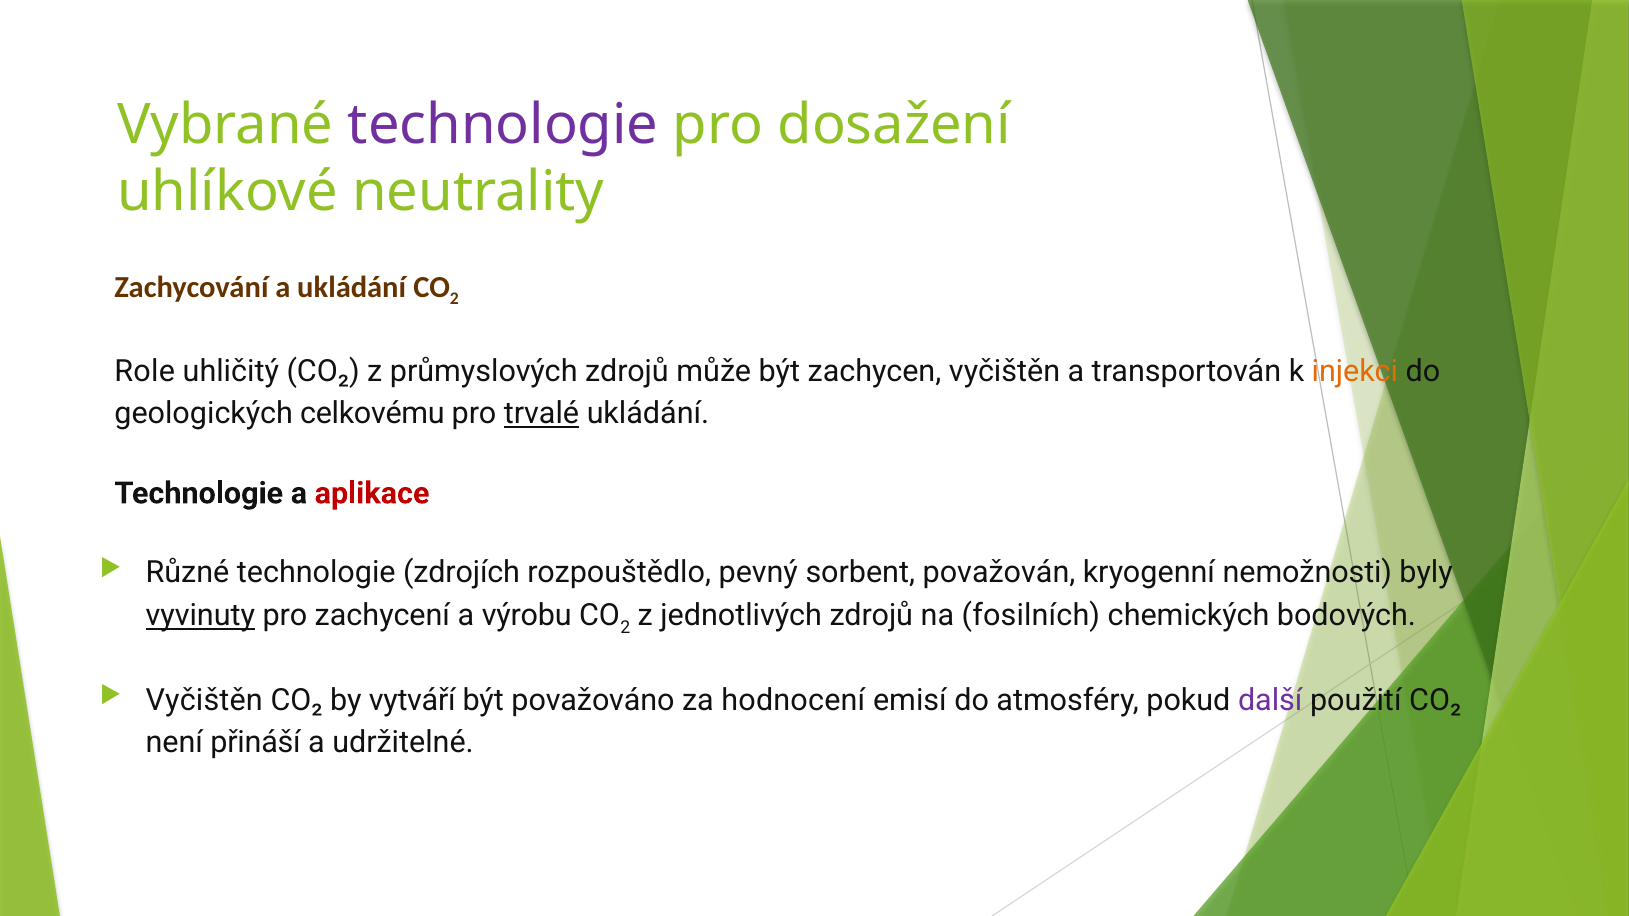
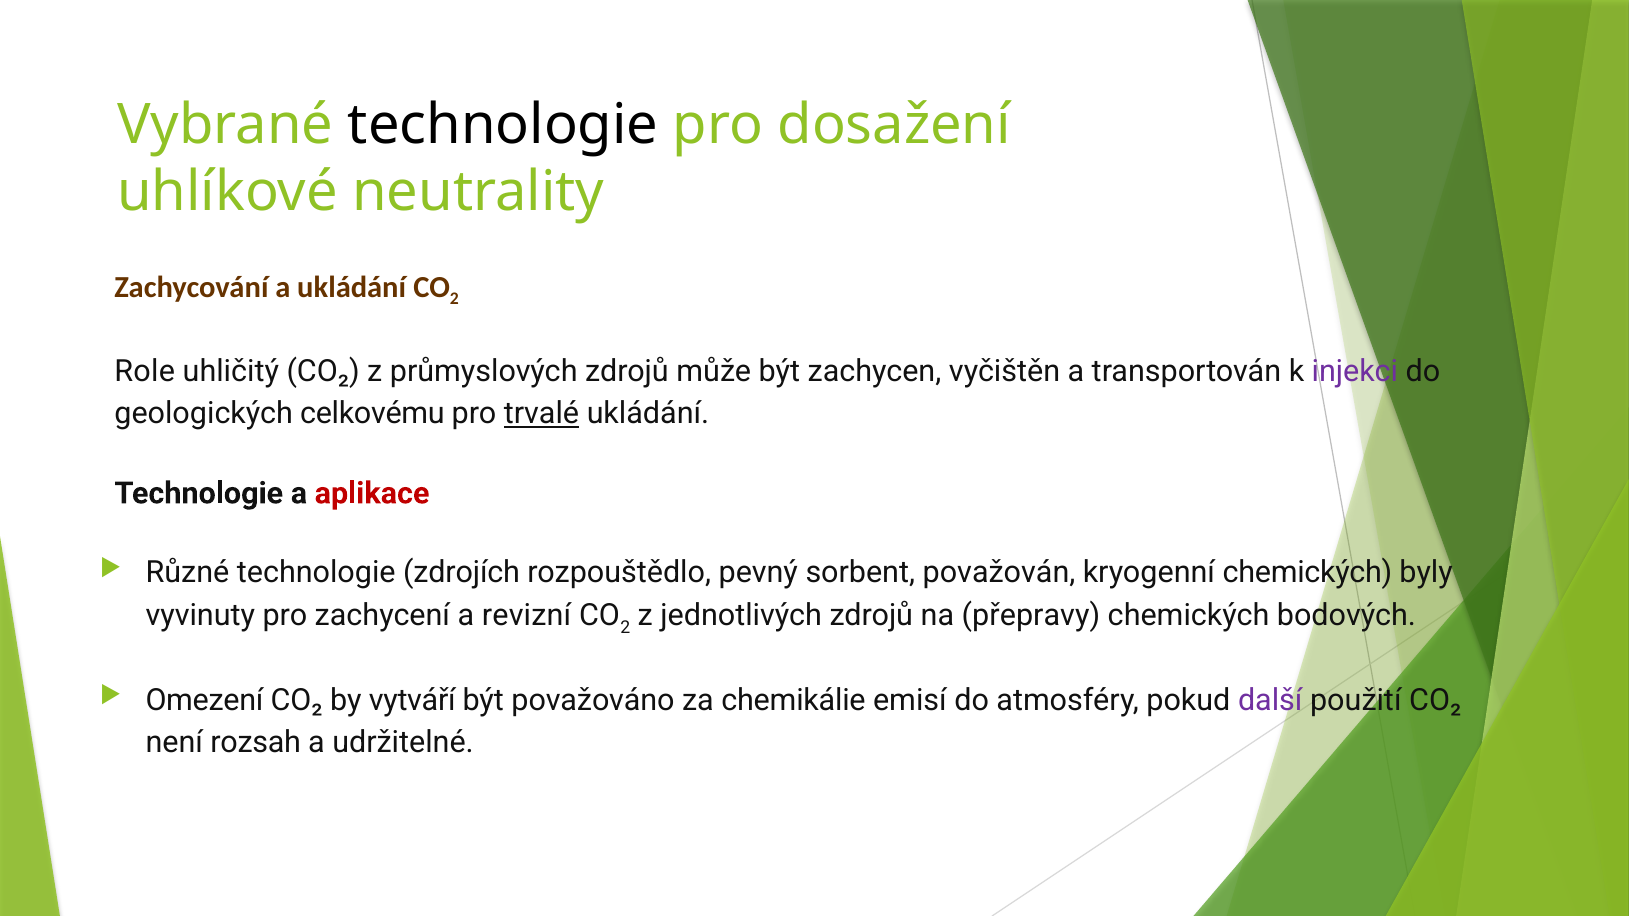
technologie colour: purple -> black (503, 125)
injekci colour: orange -> purple (1355, 372)
kryogenní nemožnosti: nemožnosti -> chemických (1307, 573)
vyvinuty underline: present -> none (200, 616)
výrobu: výrobu -> revizní (527, 616)
fosilních: fosilních -> přepravy (1031, 616)
Vyčištěn: Vyčištěn -> Omezení (204, 700)
hodnocení: hodnocení -> chemikálie (794, 700)
přináší: přináší -> rozsah (256, 742)
